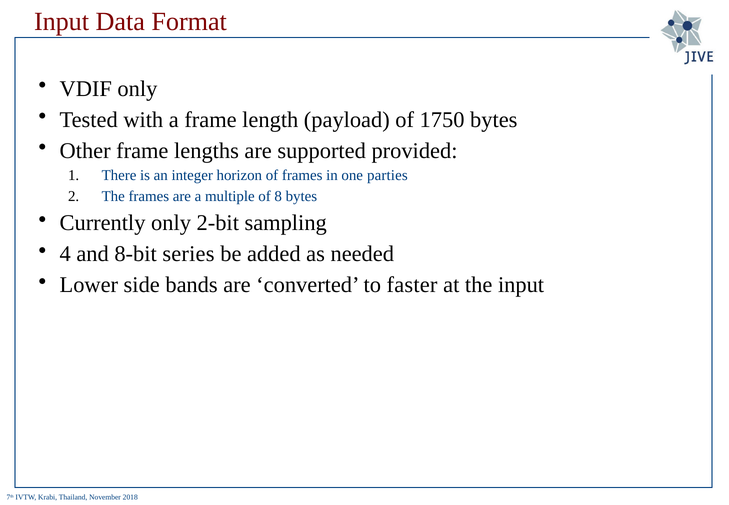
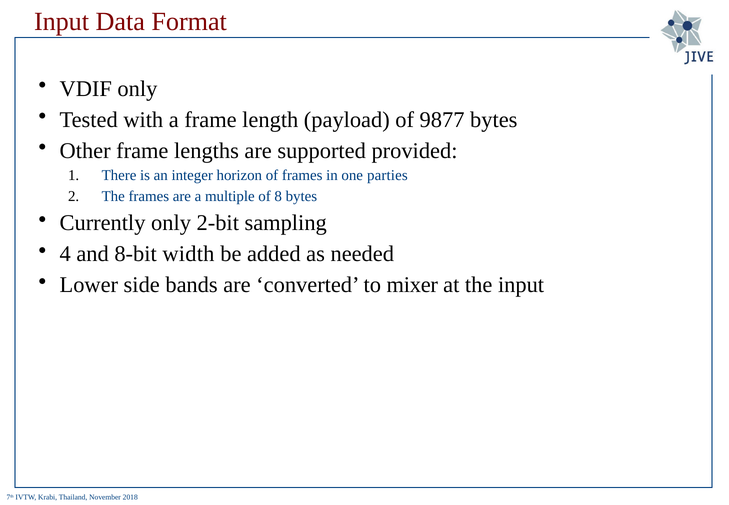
1750: 1750 -> 9877 (442, 120)
series: series -> width (188, 254)
faster: faster -> mixer (412, 285)
